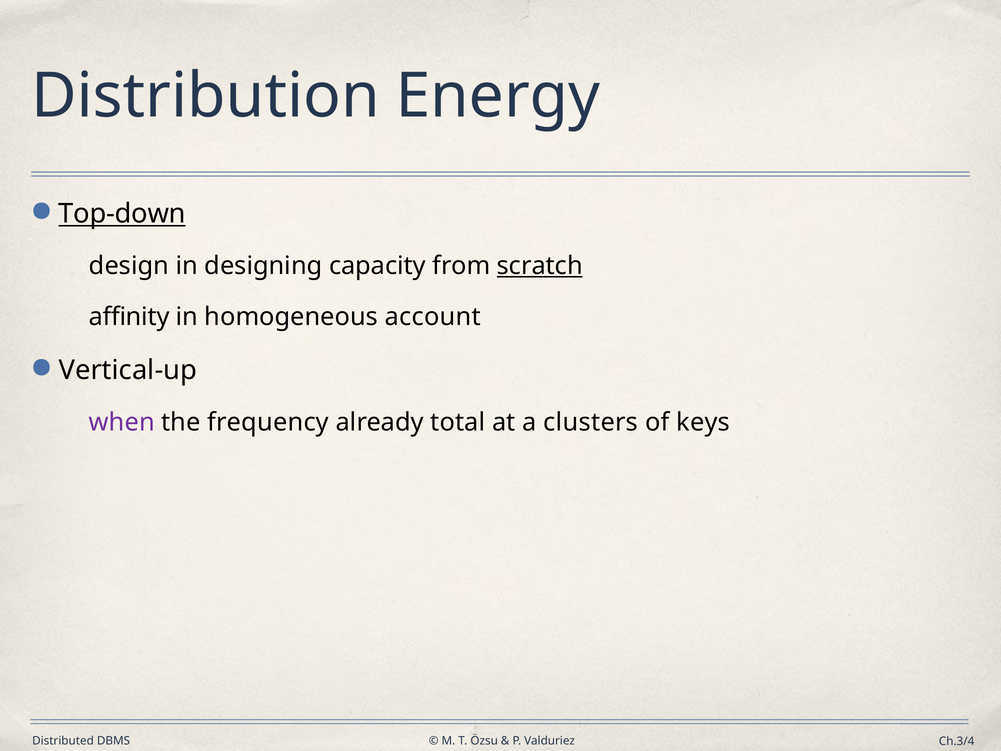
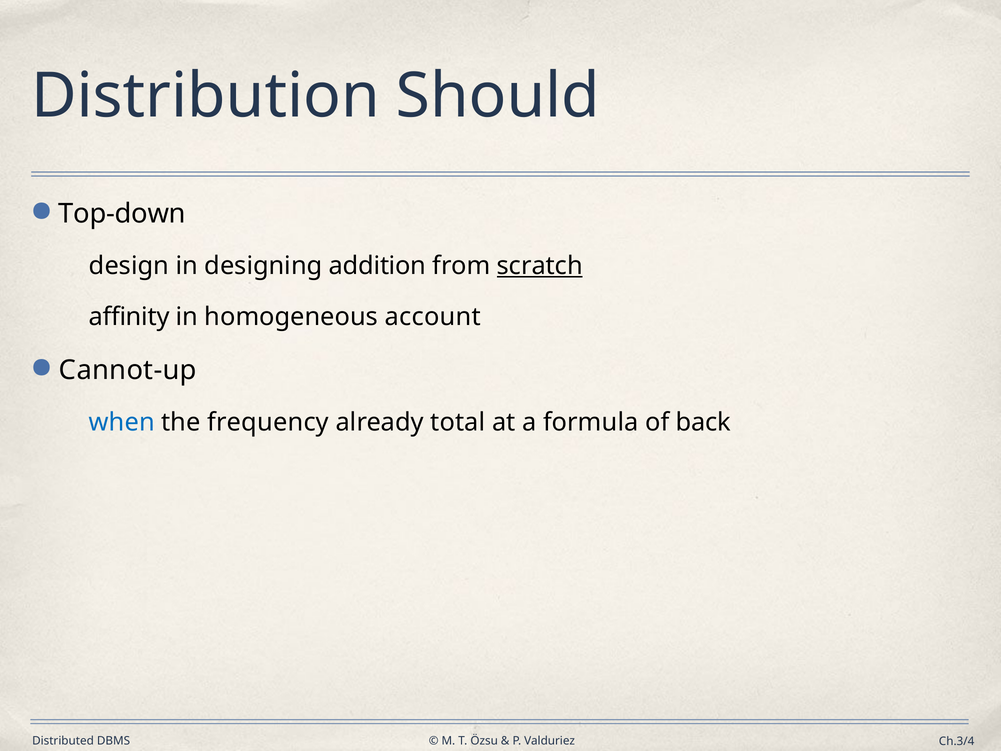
Energy: Energy -> Should (498, 96)
Top-down underline: present -> none (122, 214)
capacity: capacity -> addition (378, 266)
Vertical-up: Vertical-up -> Cannot-up (128, 370)
when colour: purple -> blue (122, 422)
clusters: clusters -> formula (591, 422)
keys: keys -> back (703, 422)
